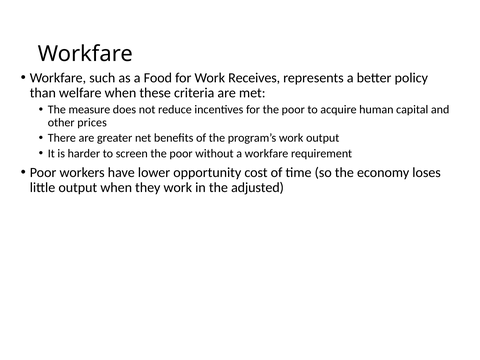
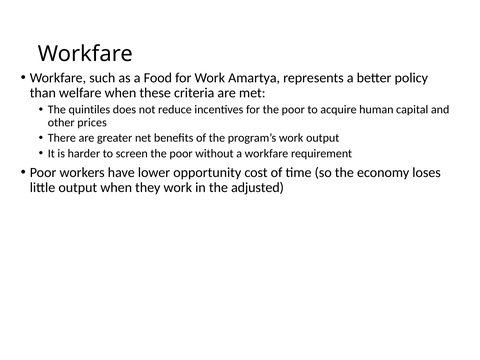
Receives: Receives -> Amartya (254, 78)
measure: measure -> quintiles (89, 110)
